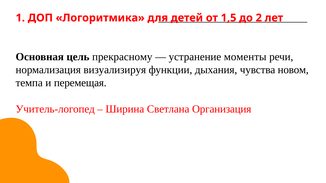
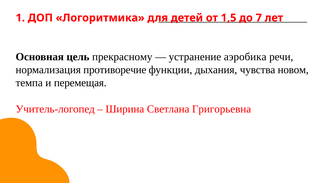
2: 2 -> 7 (259, 18)
моменты: моменты -> аэробика (245, 57)
визуализируя: визуализируя -> противоречие (115, 70)
Организация: Организация -> Григорьевна (222, 109)
